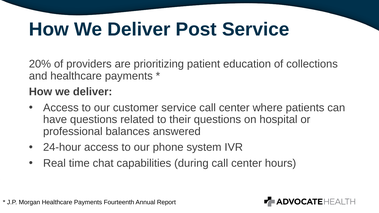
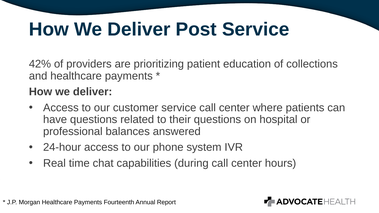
20%: 20% -> 42% (40, 64)
